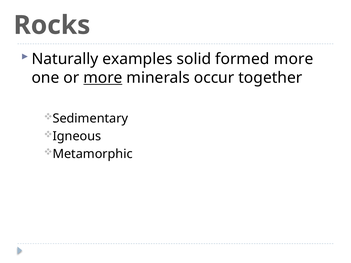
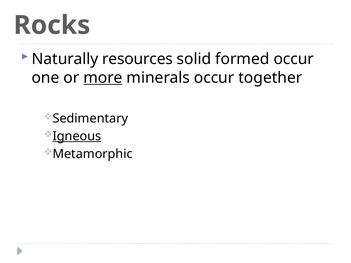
examples: examples -> resources (138, 59)
formed more: more -> occur (294, 59)
Igneous underline: none -> present (77, 136)
